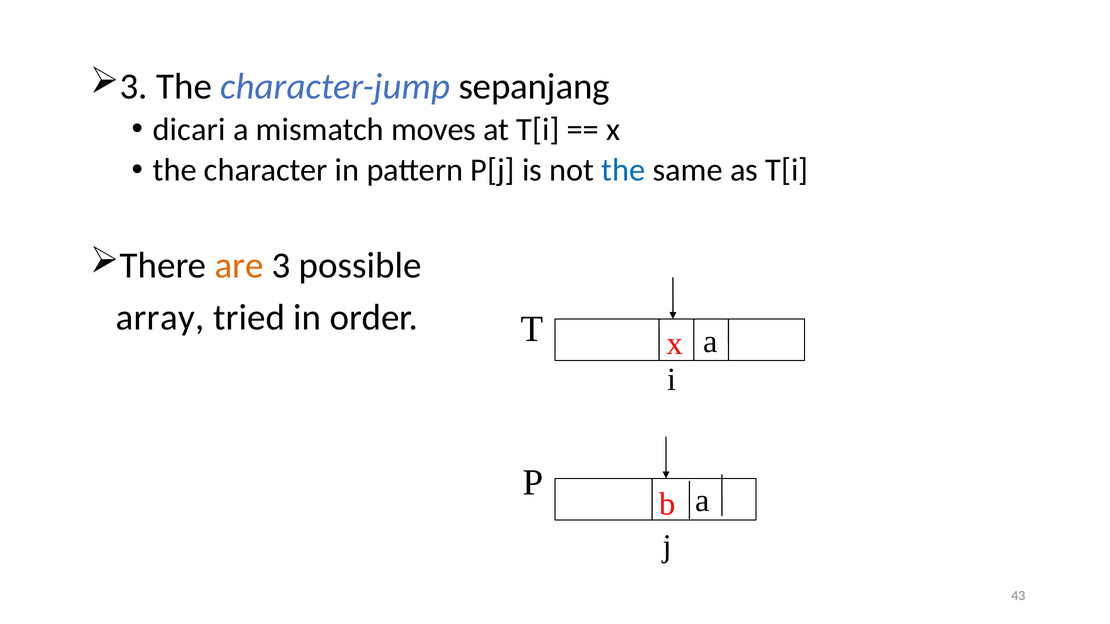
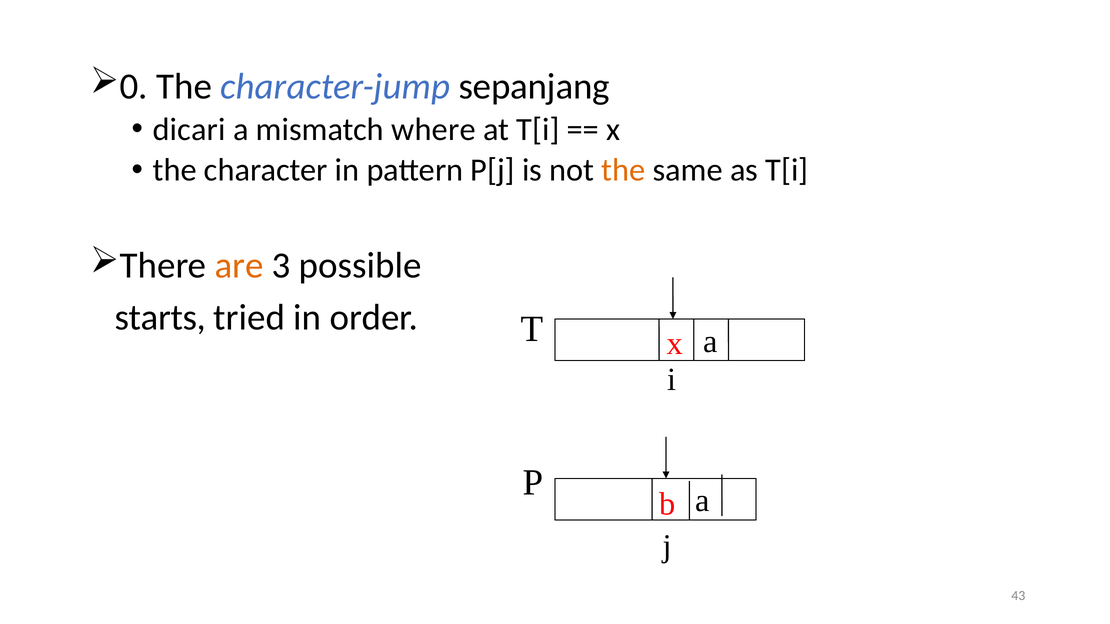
3: 3 -> 0 (134, 86)
moves: moves -> where (433, 130)
the colour: blue -> orange (623, 170)
array: array -> starts (160, 318)
